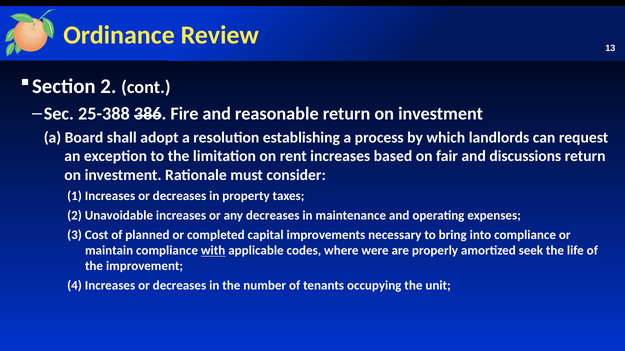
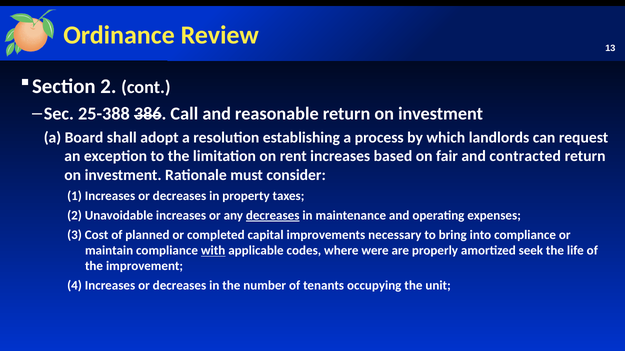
Fire: Fire -> Call (184, 114)
discussions: discussions -> contracted (525, 157)
decreases underline: none -> present (273, 216)
